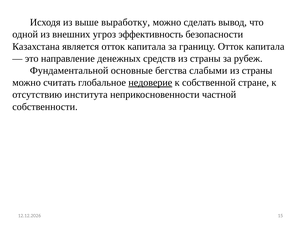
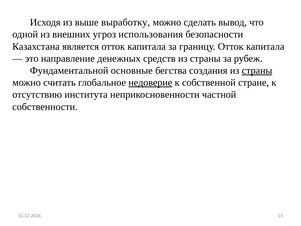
эффективность: эффективность -> использования (151, 34)
слабыми: слабыми -> создания (208, 70)
страны underline: none -> present (257, 70)
